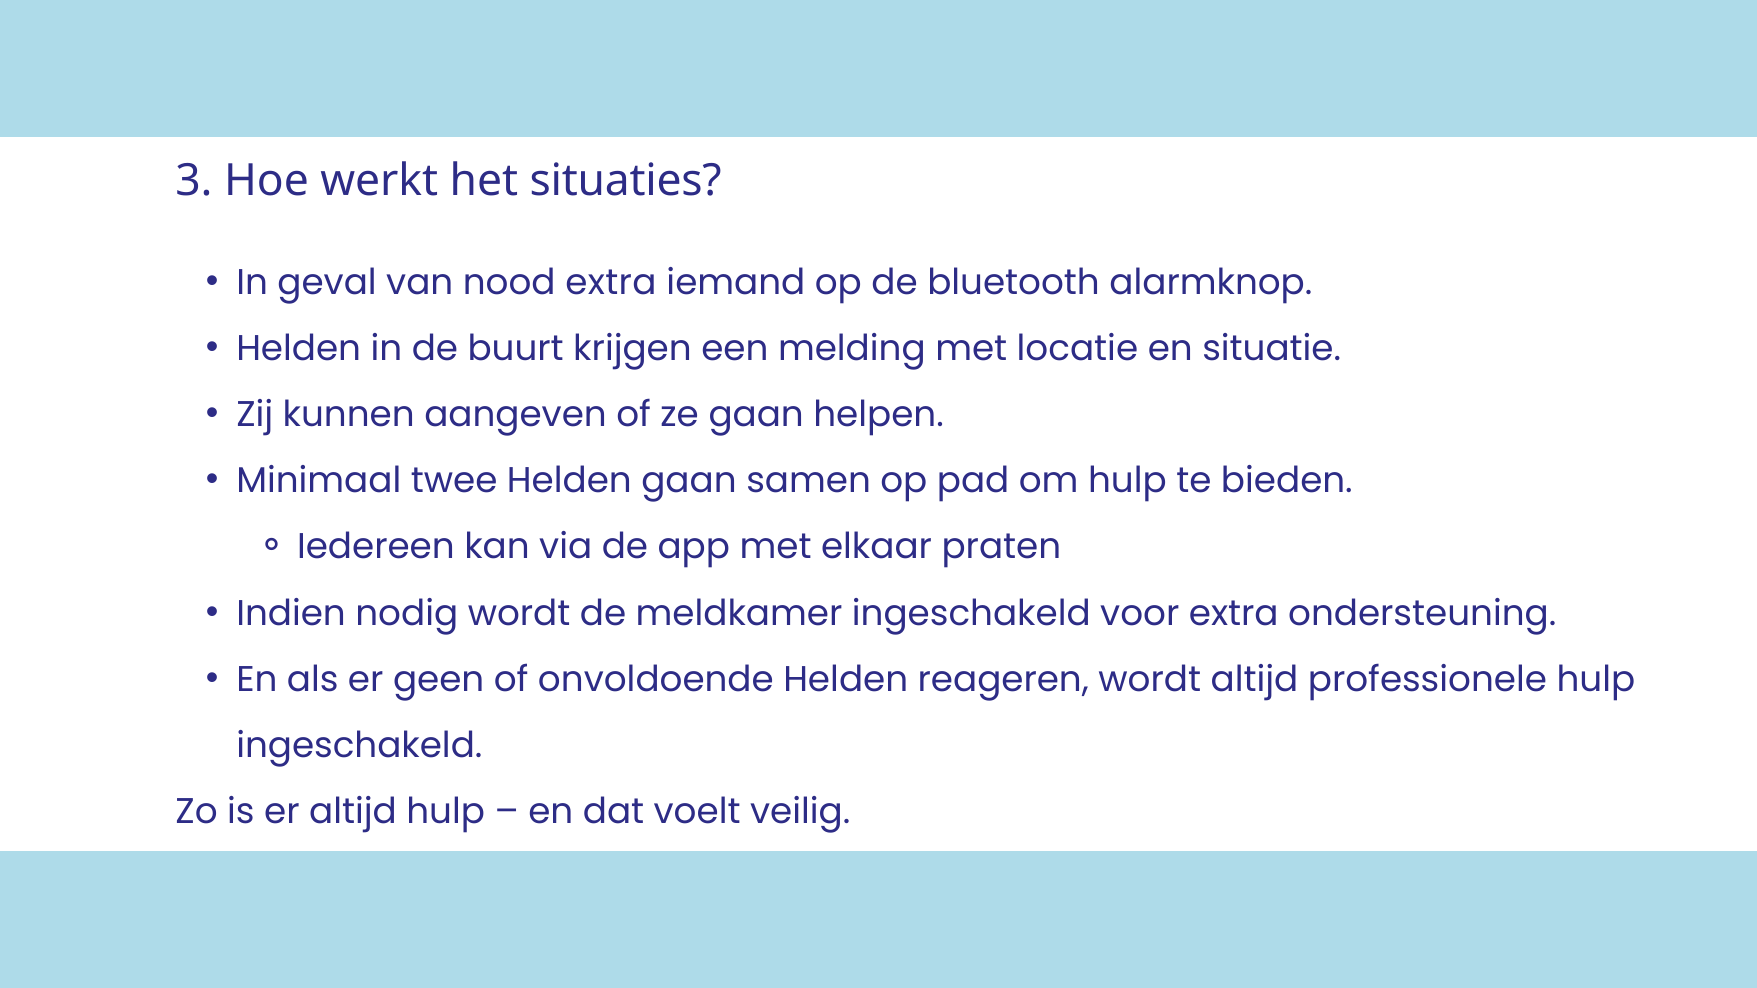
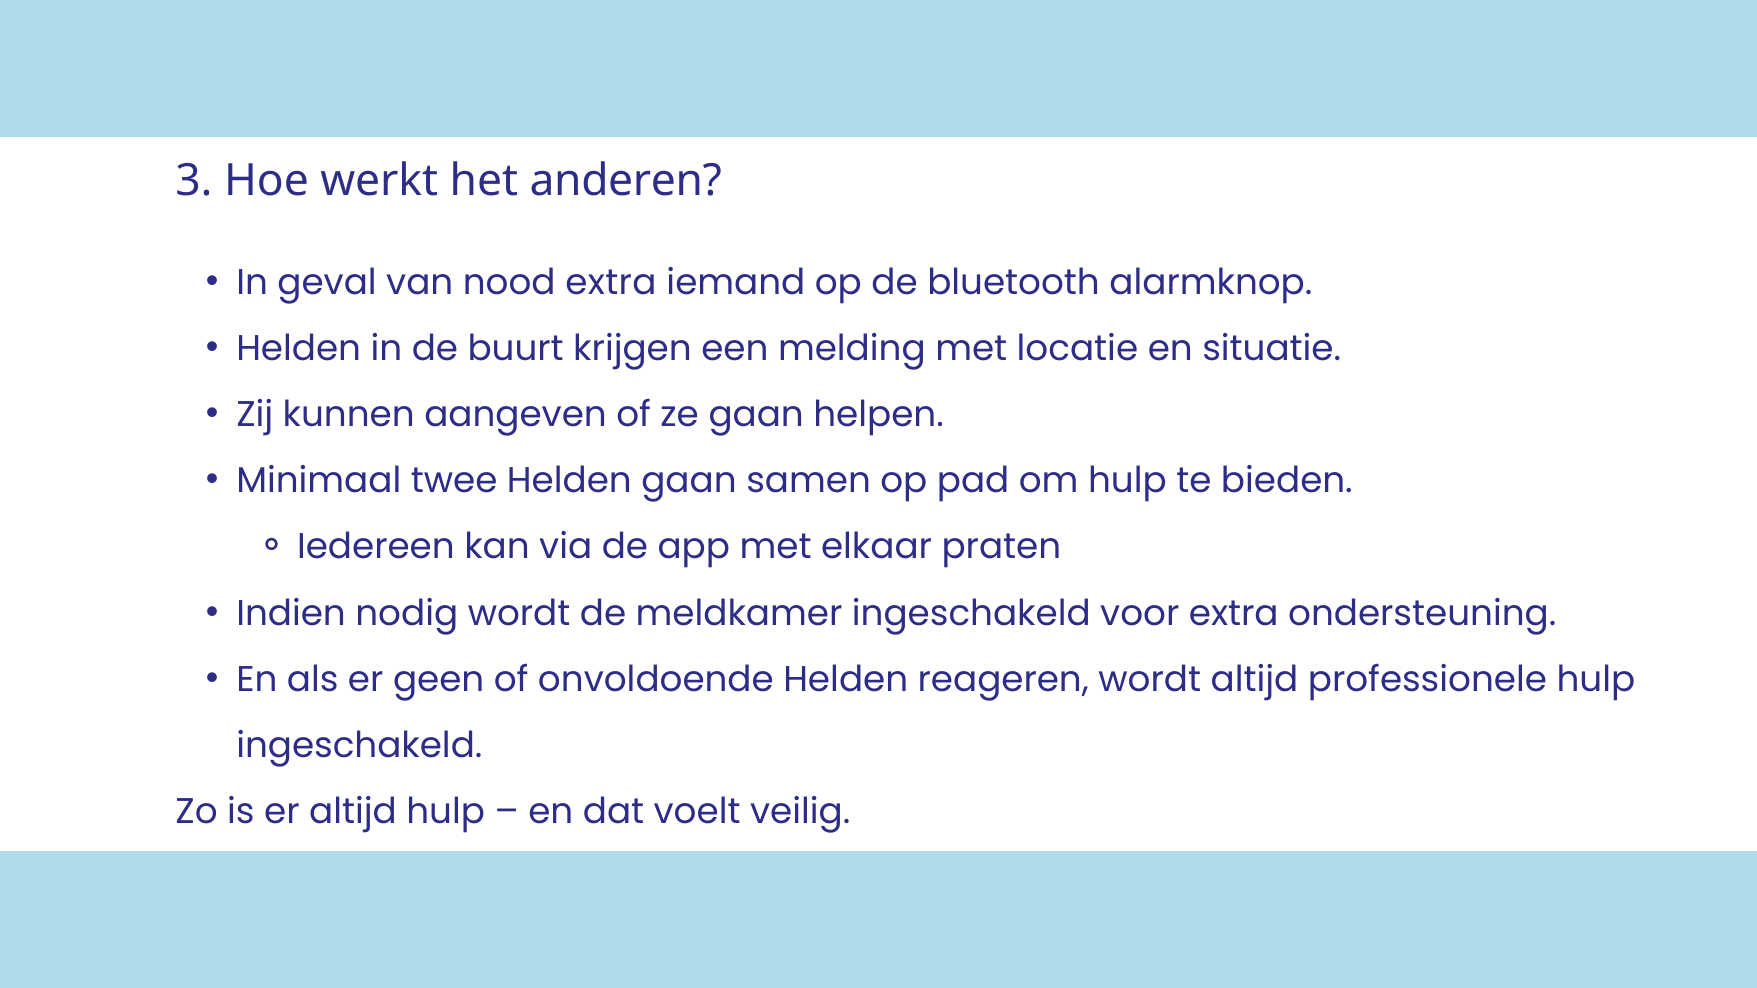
situaties: situaties -> anderen (626, 181)
